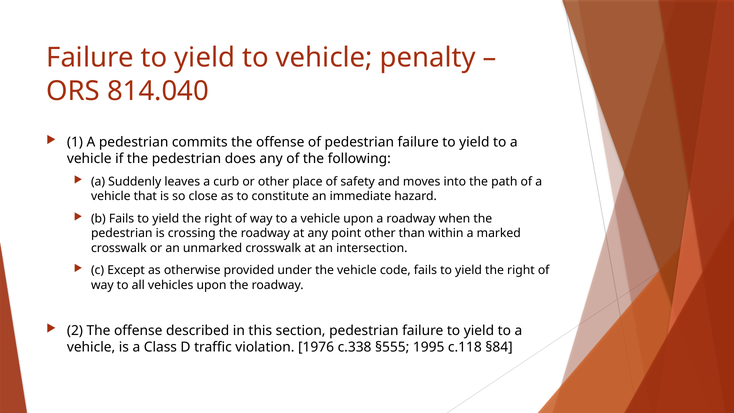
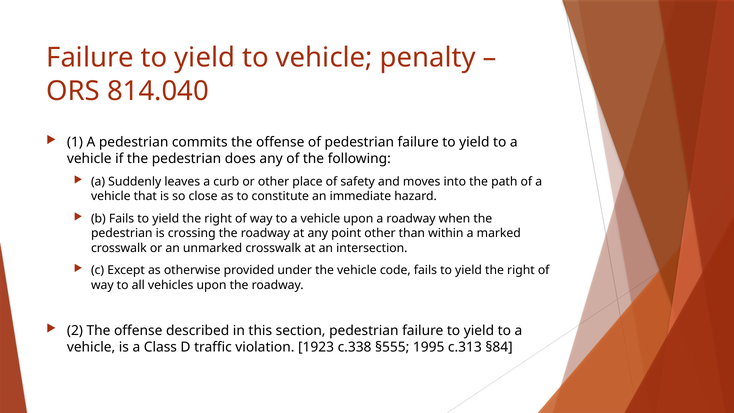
1976: 1976 -> 1923 (316, 347)
c.118: c.118 -> c.313 (465, 347)
